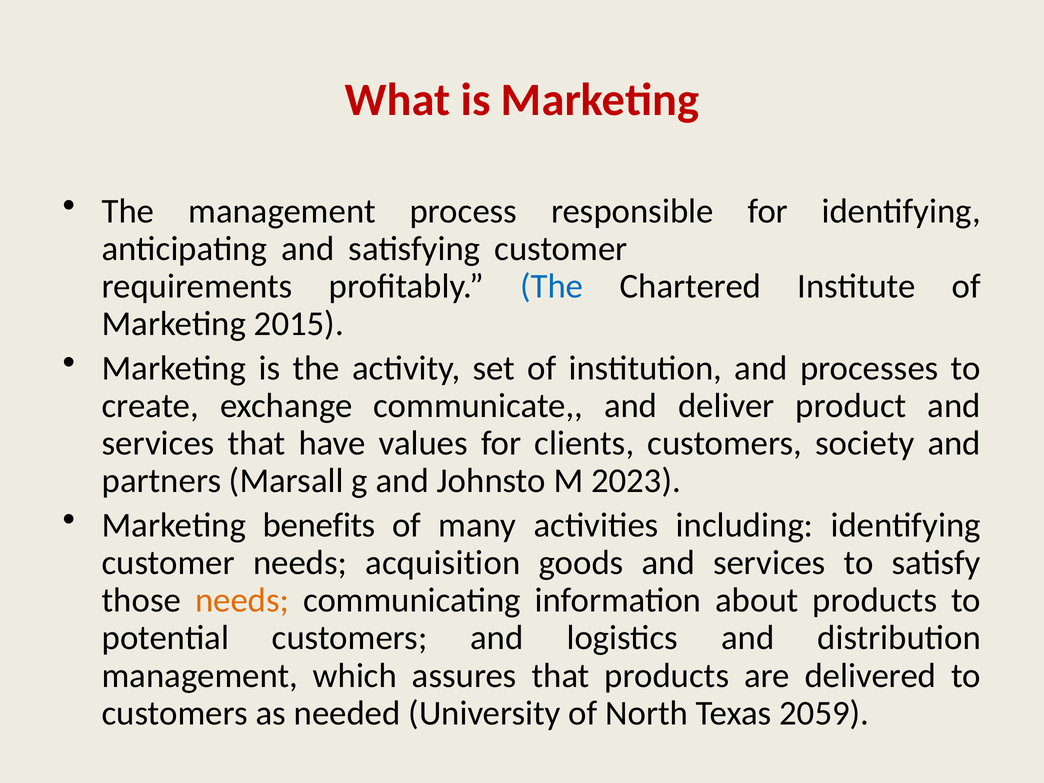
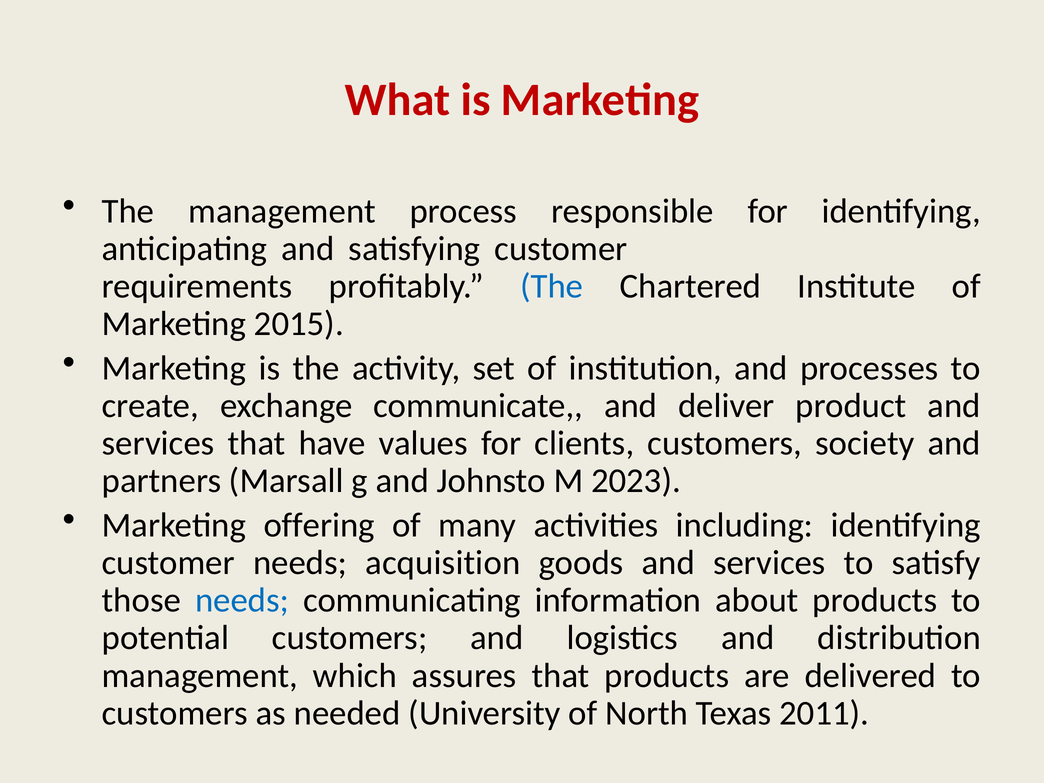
benefits: benefits -> offering (319, 525)
needs colour: orange -> blue (242, 600)
2059: 2059 -> 2011 (824, 713)
